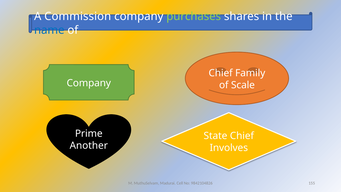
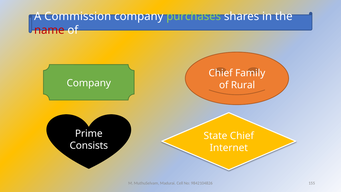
name colour: blue -> red (49, 30)
Scale: Scale -> Rural (243, 85)
Another: Another -> Consists (89, 145)
Involves: Involves -> Internet (229, 148)
